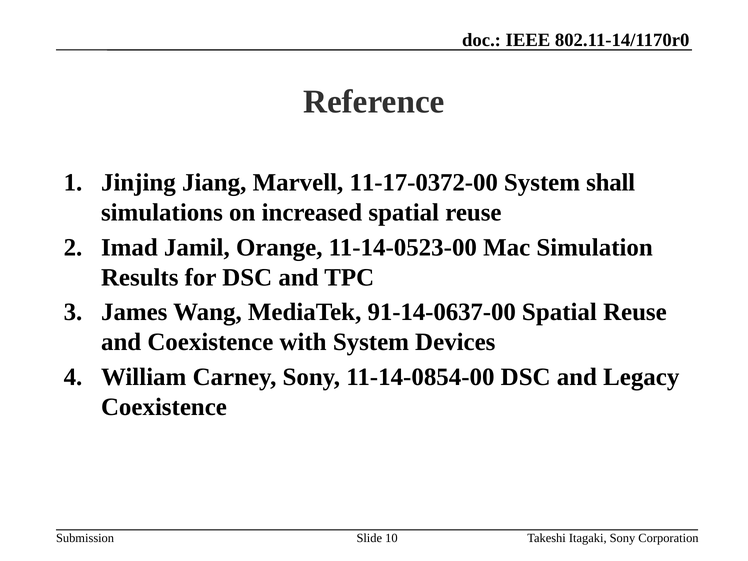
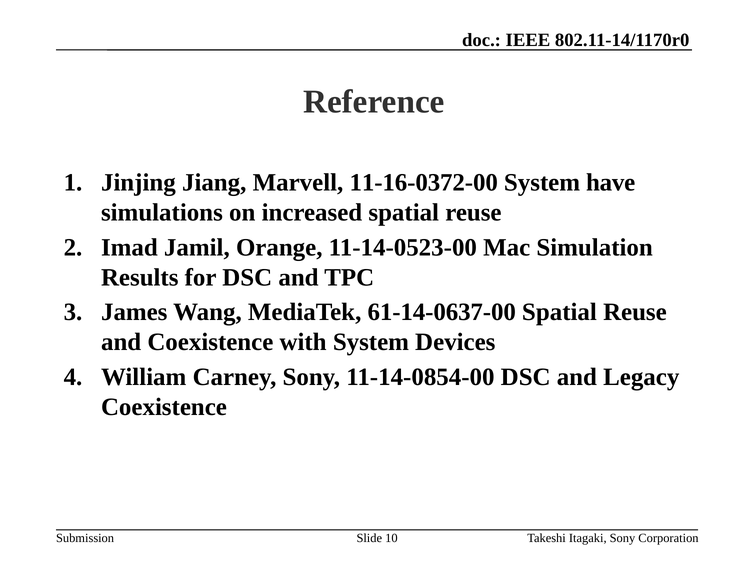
11-17-0372-00: 11-17-0372-00 -> 11-16-0372-00 (424, 183)
shall: shall -> have (611, 183)
91-14-0637-00: 91-14-0637-00 -> 61-14-0637-00 (442, 312)
